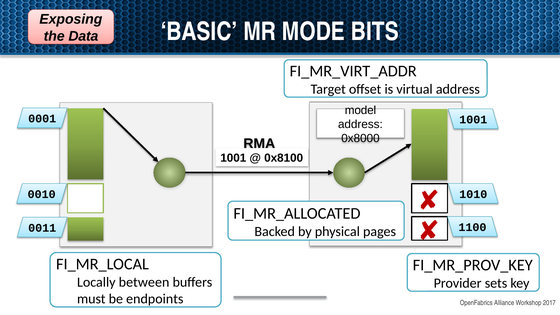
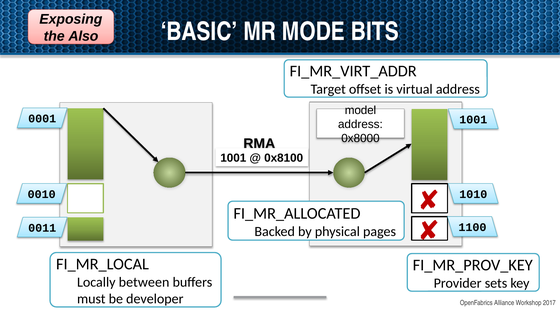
Data: Data -> Also (83, 36)
endpoints: endpoints -> developer (155, 299)
